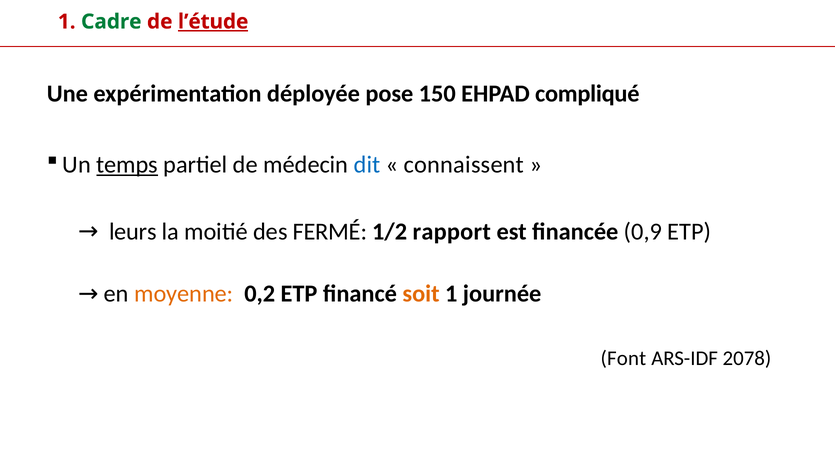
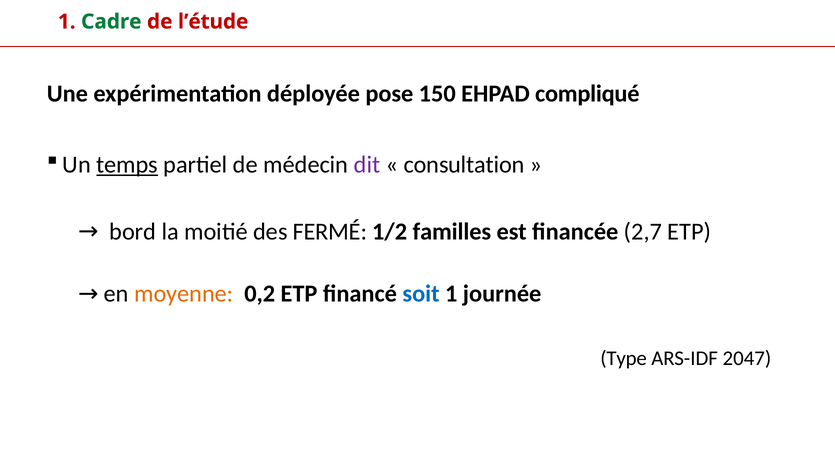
l’étude underline: present -> none (213, 22)
dit colour: blue -> purple (367, 165)
connaissent: connaissent -> consultation (464, 165)
leurs: leurs -> bord (133, 231)
rapport: rapport -> familles (452, 231)
0,9: 0,9 -> 2,7 (643, 231)
soit colour: orange -> blue (421, 294)
Font: Font -> Type (624, 358)
2078: 2078 -> 2047 (747, 358)
